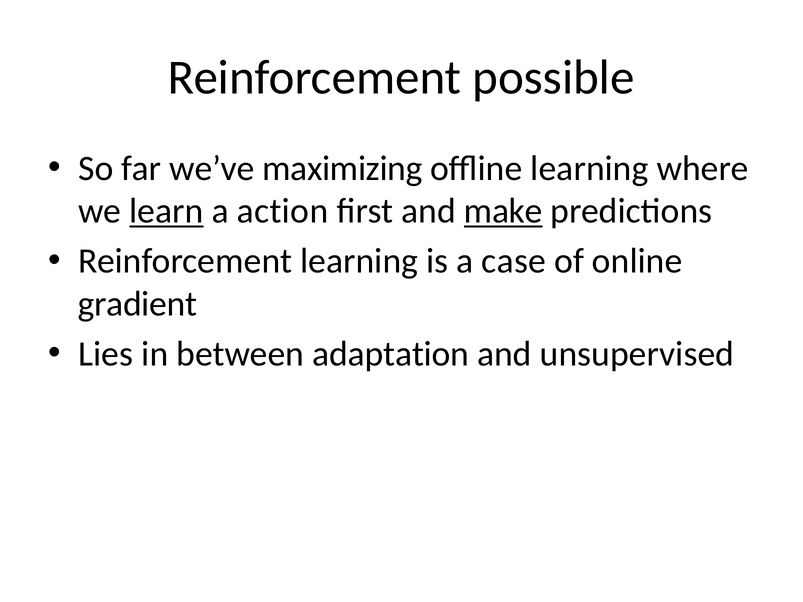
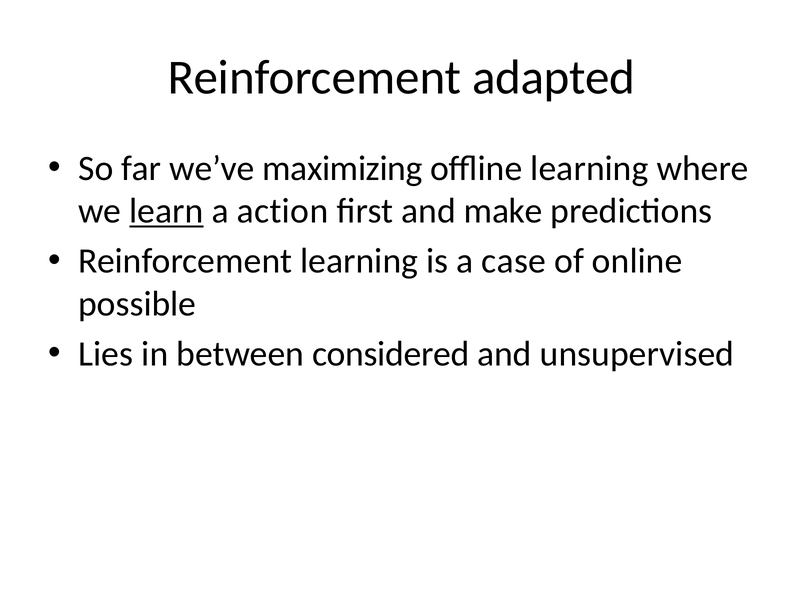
possible: possible -> adapted (554, 78)
make underline: present -> none (503, 211)
gradient: gradient -> possible (137, 304)
adaptation: adaptation -> considered (391, 354)
